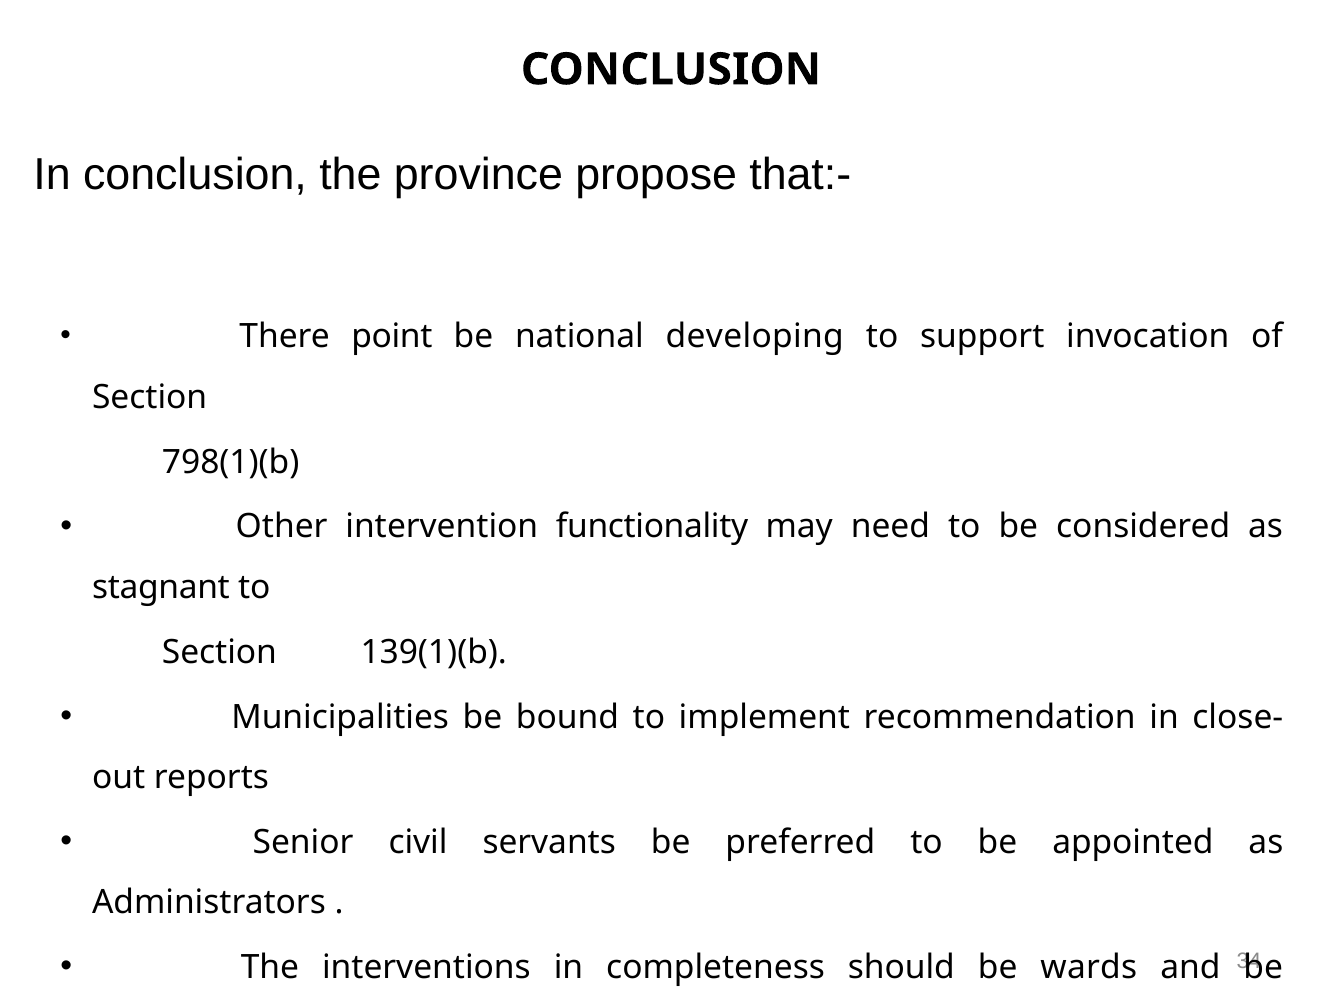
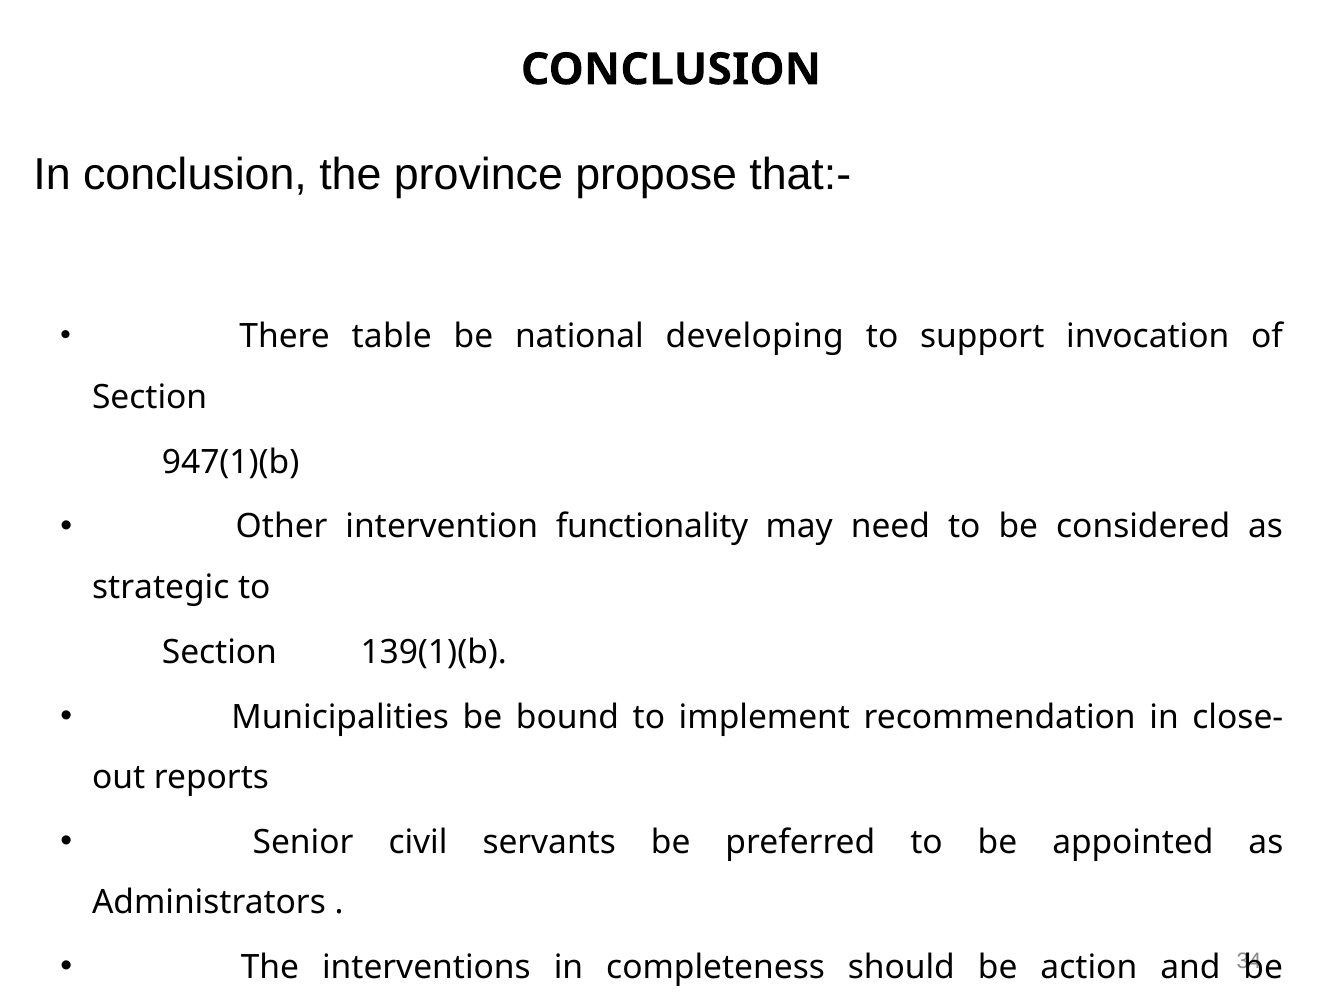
point: point -> table (392, 337)
798(1)(b: 798(1)(b -> 947(1)(b (231, 462)
stagnant: stagnant -> strategic (161, 588)
wards: wards -> action (1089, 968)
